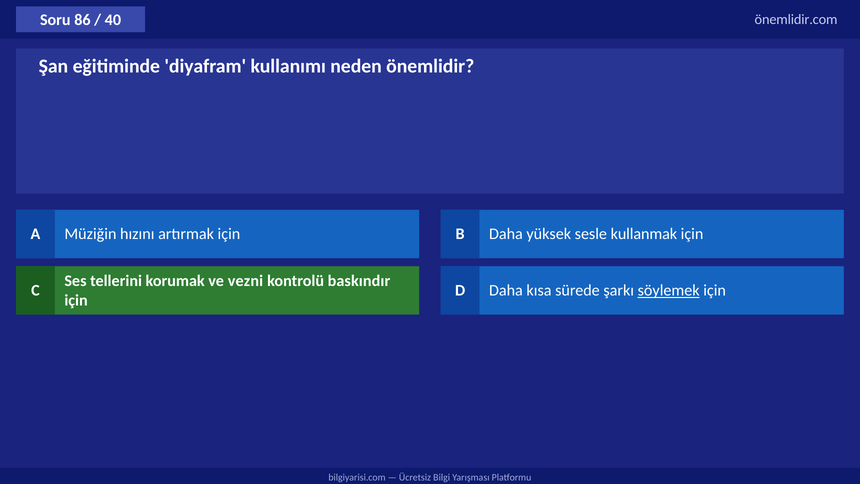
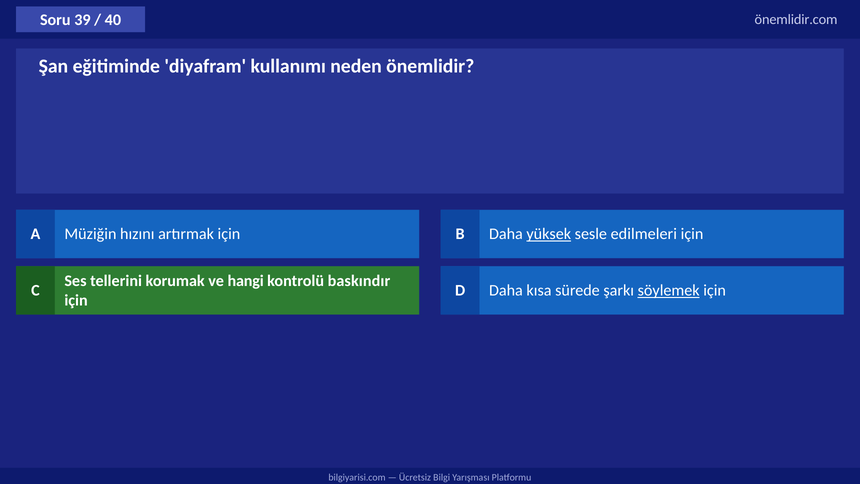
86: 86 -> 39 (82, 20)
yüksek underline: none -> present (549, 234)
kullanmak: kullanmak -> edilmeleri (644, 234)
vezni: vezni -> hangi (246, 281)
